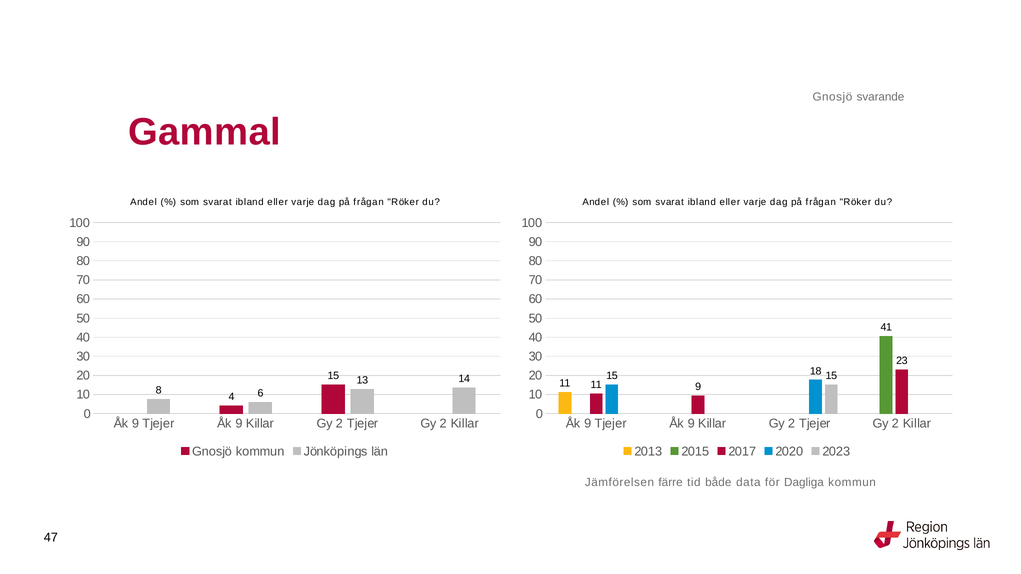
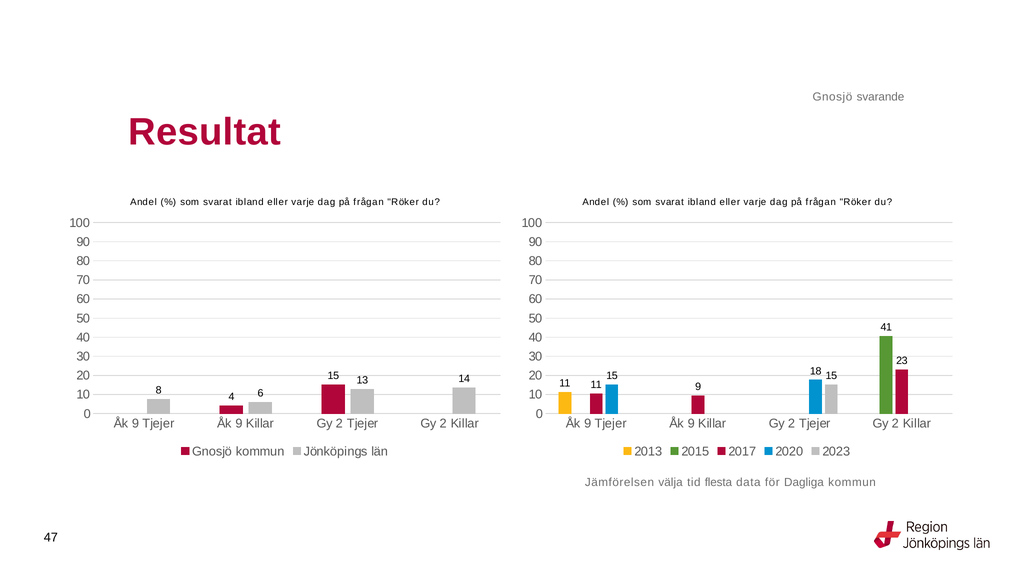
Gammal: Gammal -> Resultat (205, 132)
färre: färre -> välja (671, 483)
både: både -> flesta (718, 483)
